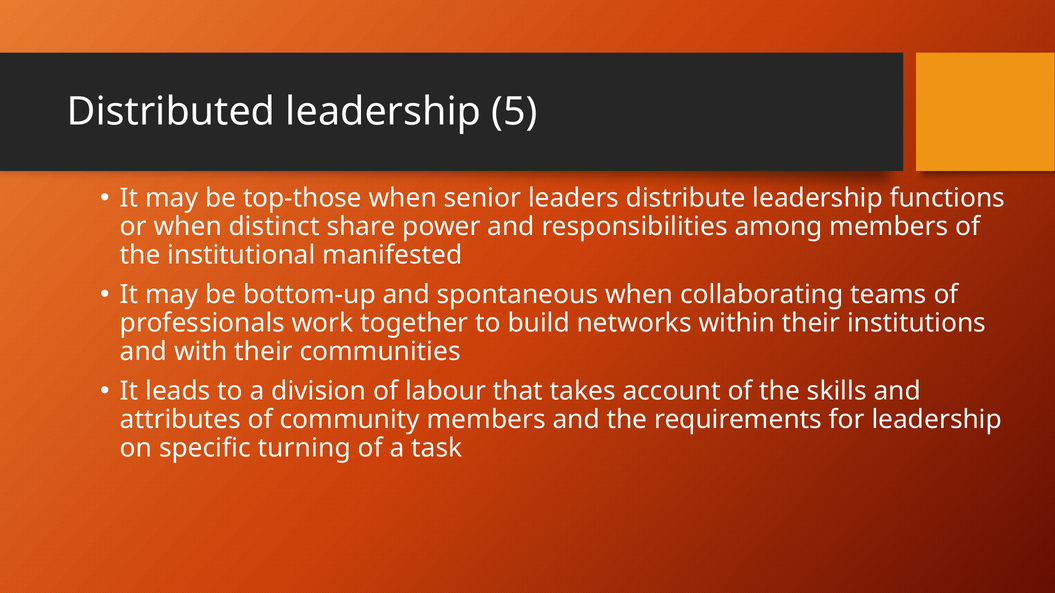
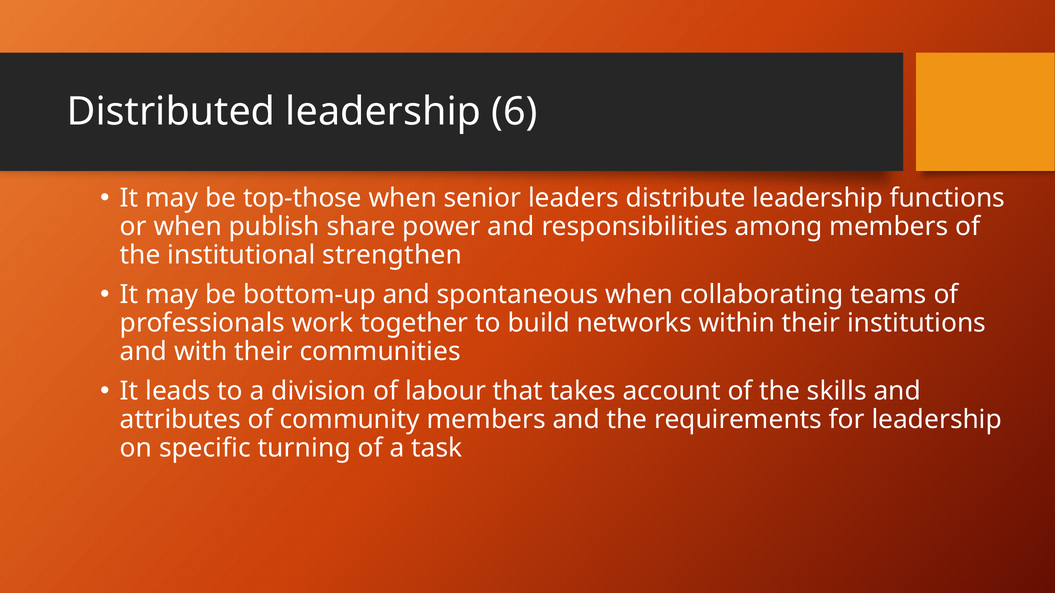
5: 5 -> 6 (515, 112)
distinct: distinct -> publish (274, 227)
manifested: manifested -> strengthen (392, 255)
